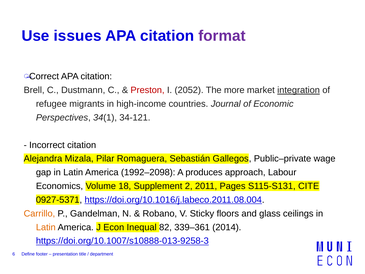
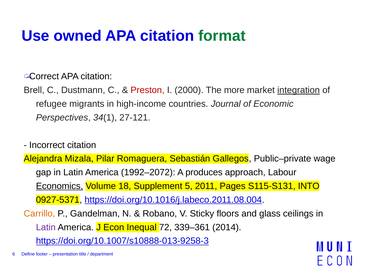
issues: issues -> owned (78, 36)
format colour: purple -> green (222, 36)
2052: 2052 -> 2000 (189, 90)
34-121: 34-121 -> 27-121 (135, 117)
1992–2098: 1992–2098 -> 1992–2072 (148, 172)
Economics underline: none -> present (59, 186)
2: 2 -> 5 (189, 186)
CITE: CITE -> INTO (309, 186)
Latin colour: orange -> purple (46, 227)
82: 82 -> 72 (165, 227)
